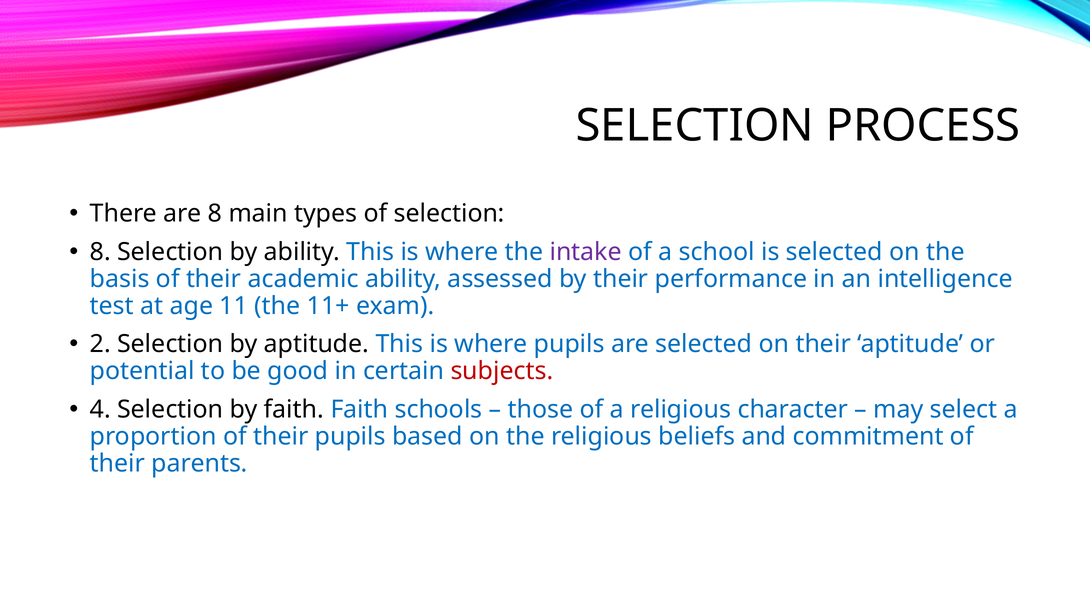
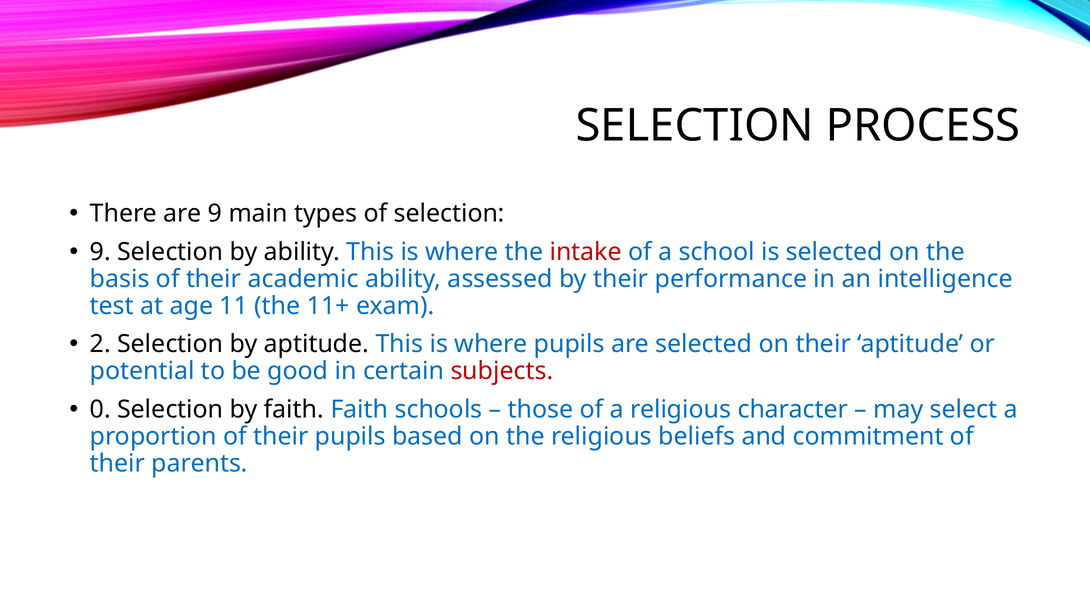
are 8: 8 -> 9 (215, 214)
8: 8 -> 9 (100, 252)
intake colour: purple -> red (586, 252)
4: 4 -> 0 (100, 410)
